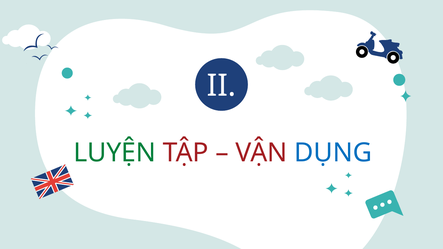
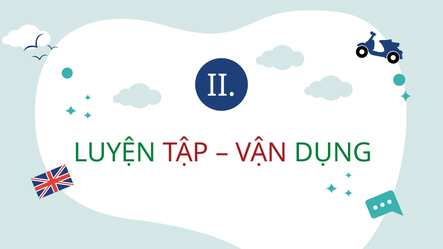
DỤNG colour: blue -> green (333, 153)
